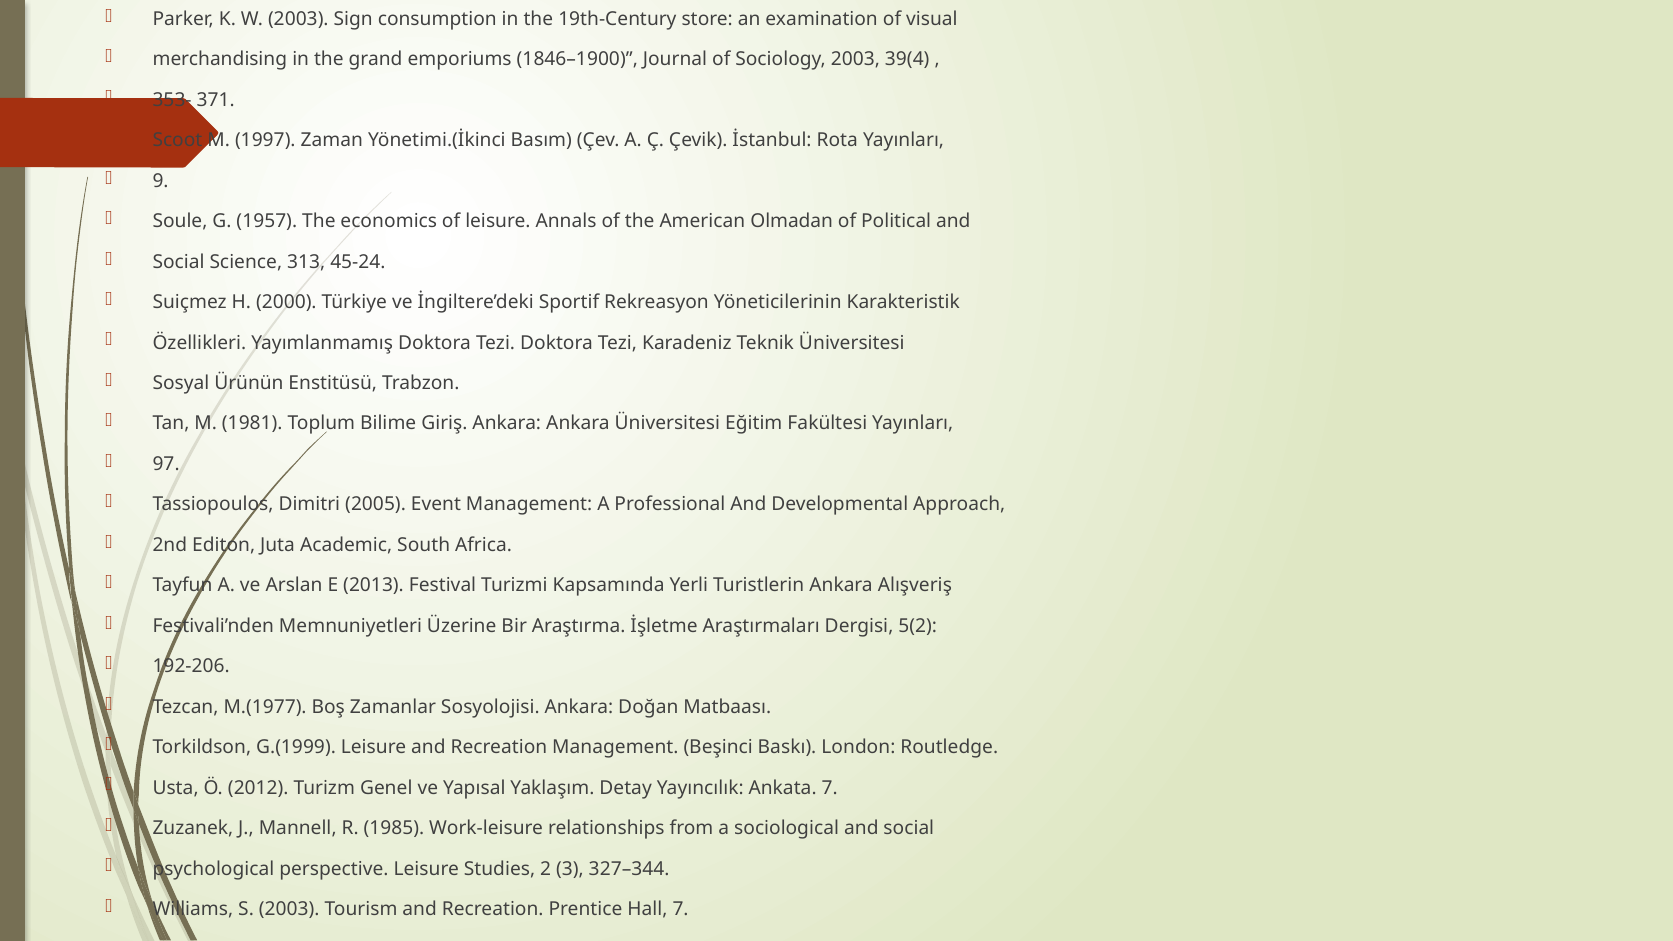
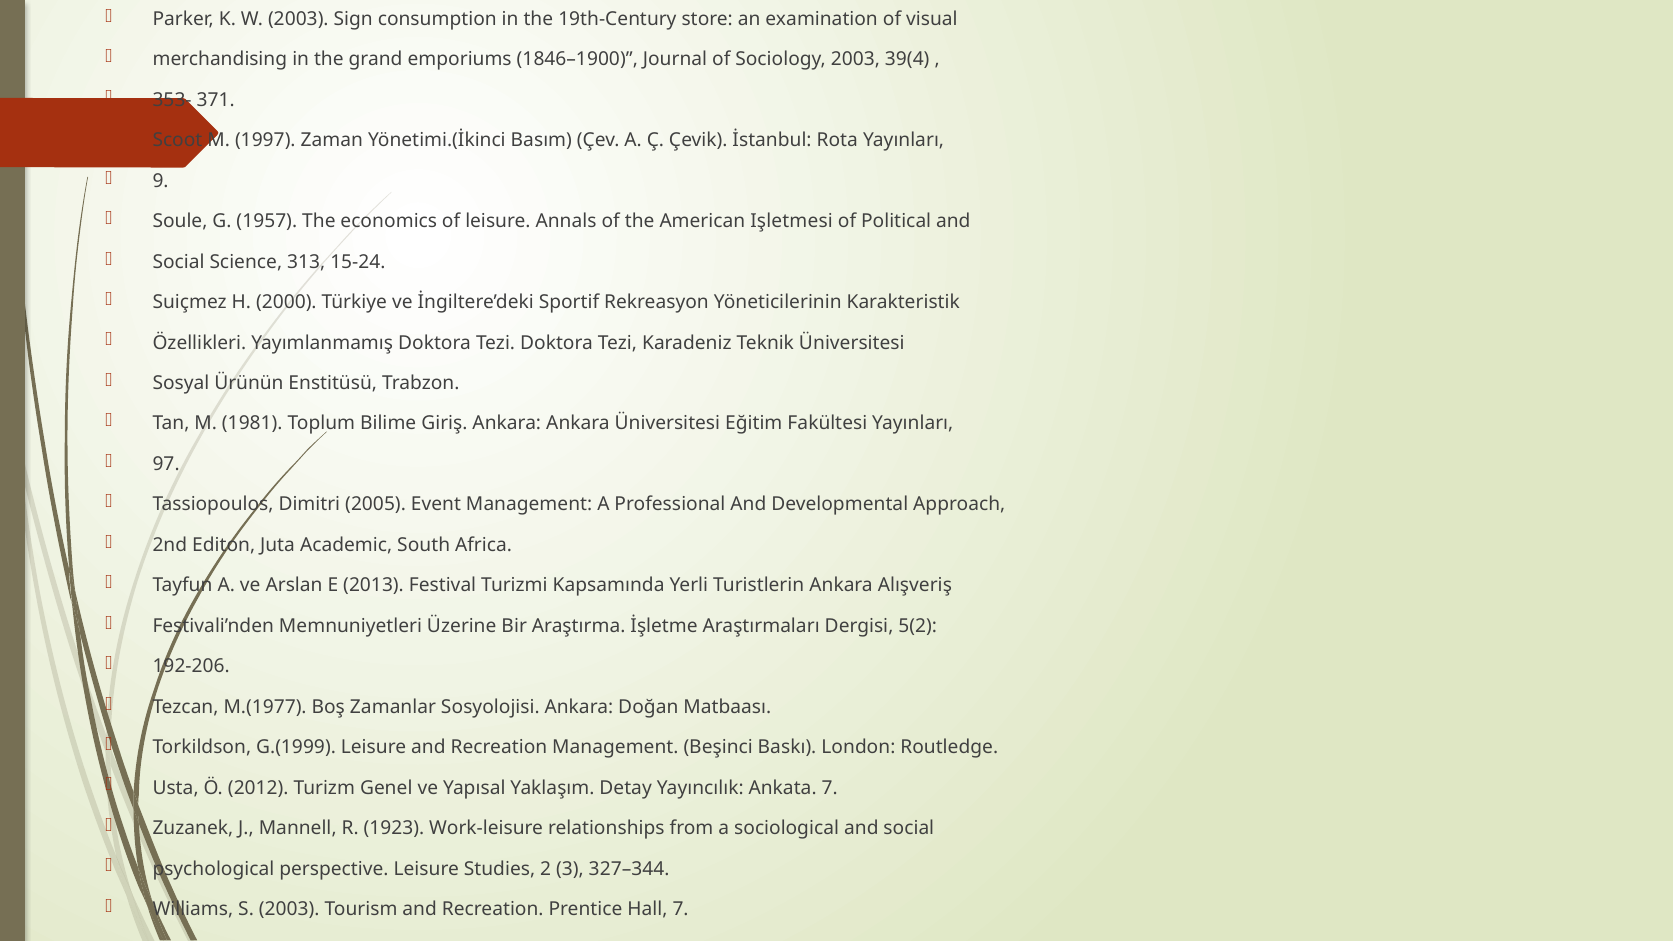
Olmadan: Olmadan -> Işletmesi (792, 221)
45-24: 45-24 -> 15-24 (358, 262)
1985: 1985 -> 1923 (394, 828)
